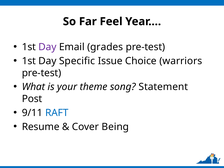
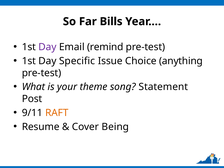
Feel: Feel -> Bills (111, 22)
grades: grades -> remind (105, 47)
warriors: warriors -> anything (181, 61)
RAFT colour: blue -> orange (57, 113)
